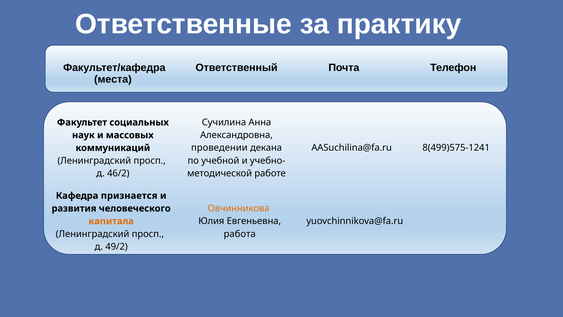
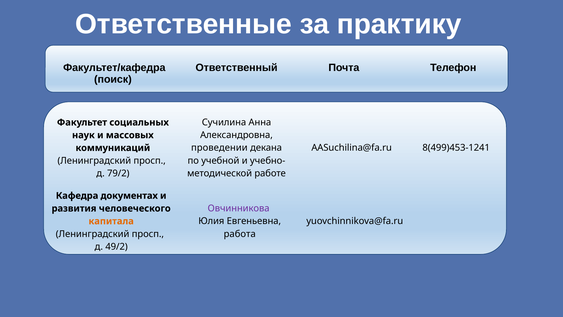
места: места -> поиск (113, 79)
8(499)575-1241: 8(499)575-1241 -> 8(499)453-1241 (456, 148)
46/2: 46/2 -> 79/2 (118, 173)
признается: признается -> документах (129, 196)
Овчинникова colour: orange -> purple (239, 208)
